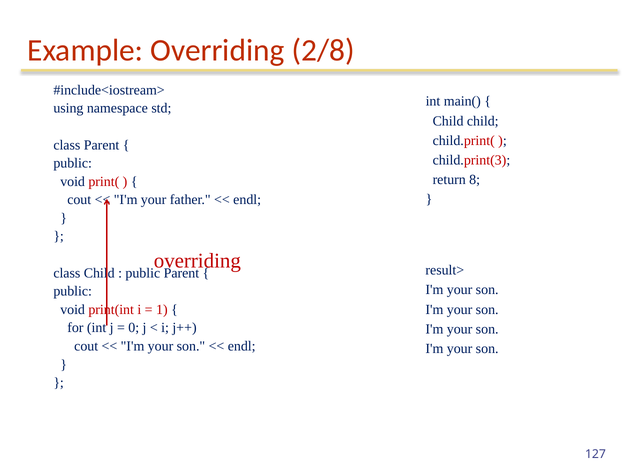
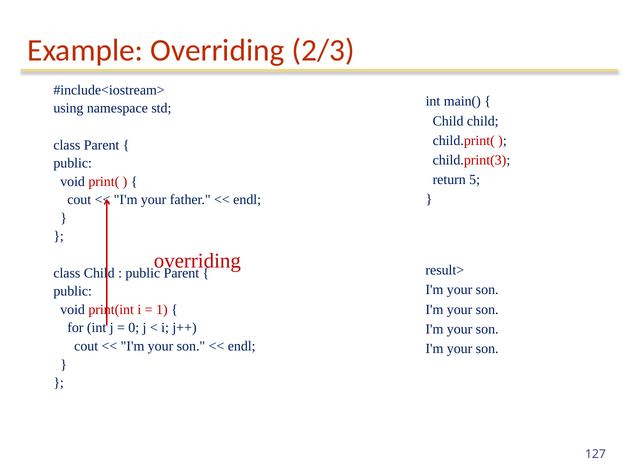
2/8: 2/8 -> 2/3 (323, 50)
8: 8 -> 5 (475, 179)
